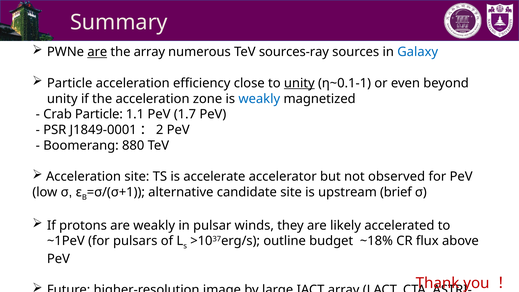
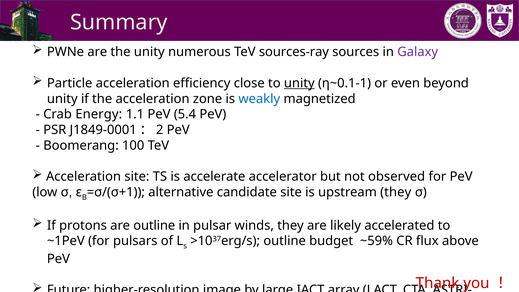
are underline: present -> none (97, 52)
the array: array -> unity (149, 52)
Galaxy colour: blue -> purple (418, 52)
Crab Particle: Particle -> Energy (99, 114)
1.7: 1.7 -> 5.4 (185, 114)
880: 880 -> 100 (133, 145)
upstream brief: brief -> they (396, 192)
are weakly: weakly -> outline (154, 225)
~18%: ~18% -> ~59% (376, 241)
